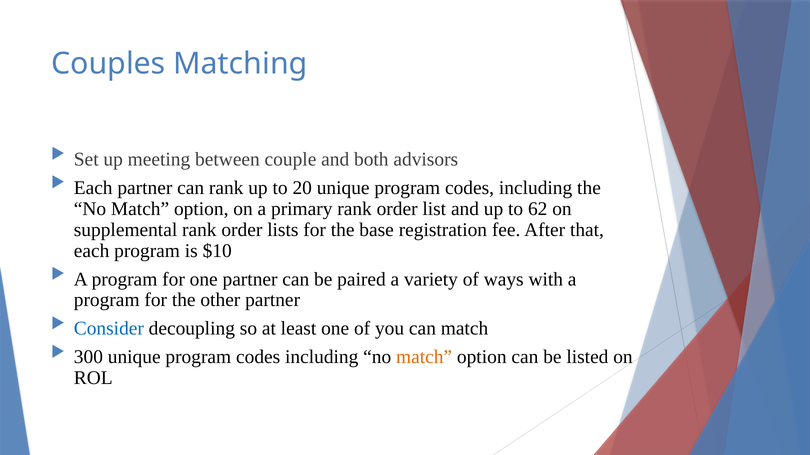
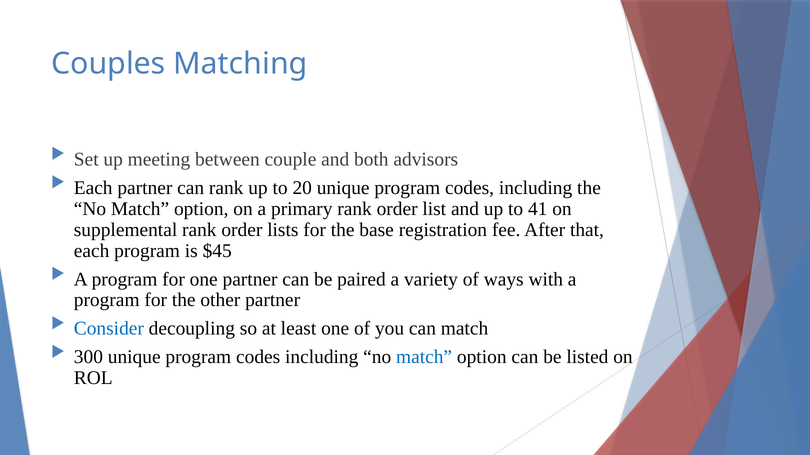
62: 62 -> 41 (538, 209)
$10: $10 -> $45 (217, 251)
match colour: orange -> blue (424, 358)
